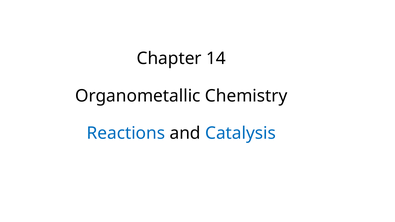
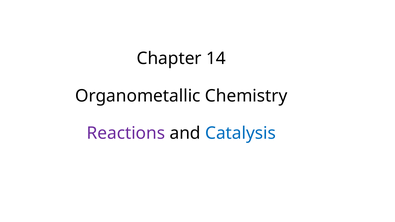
Reactions colour: blue -> purple (126, 133)
